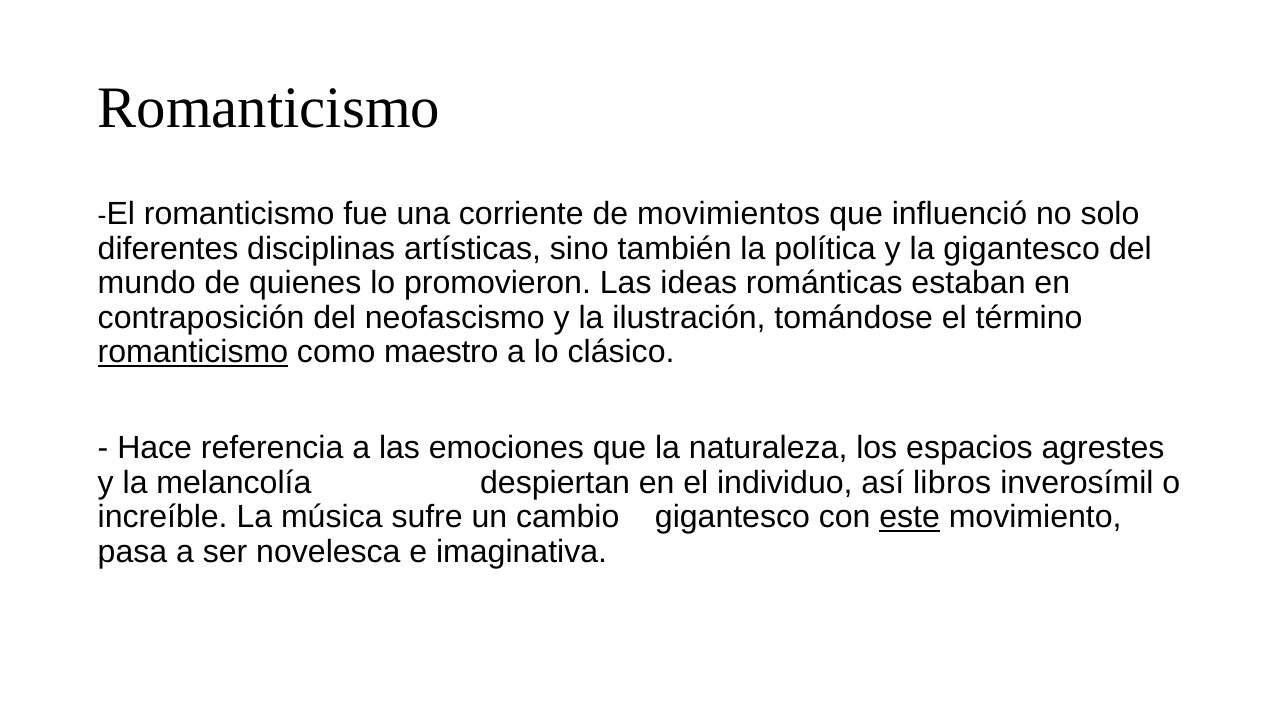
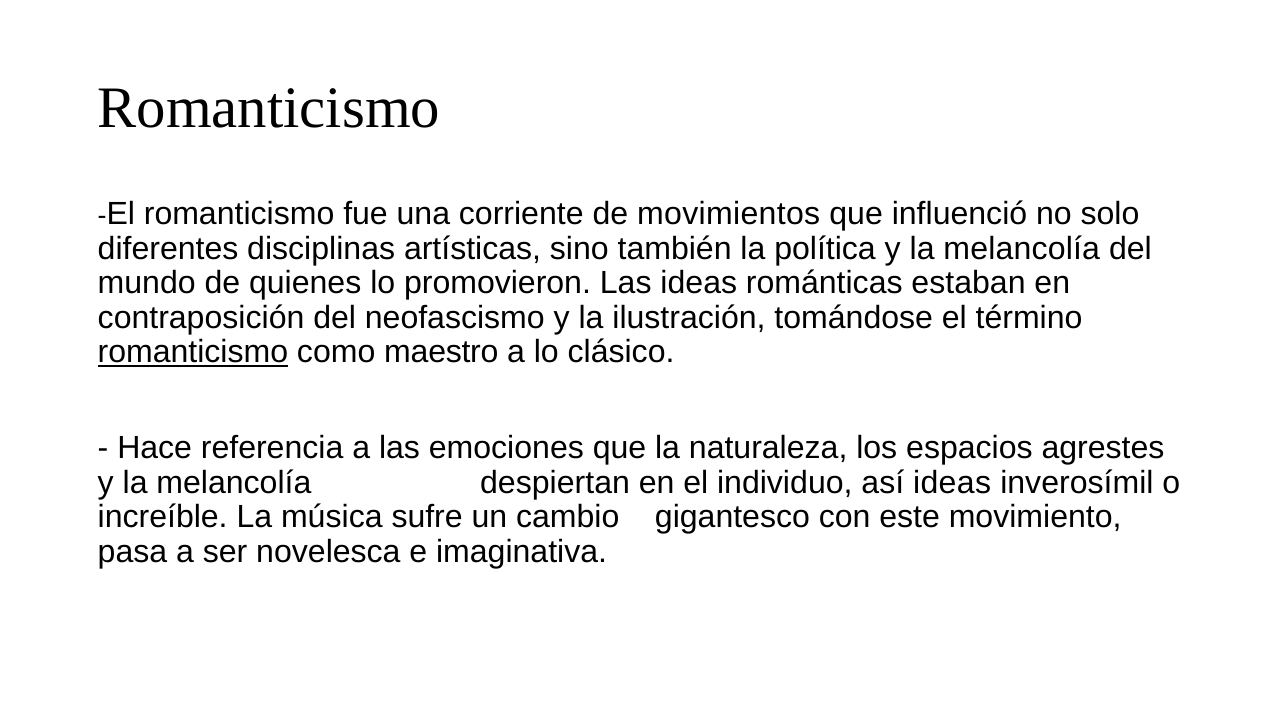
política y la gigantesco: gigantesco -> melancolía (1022, 248)
así libros: libros -> ideas (952, 483)
este underline: present -> none (910, 517)
